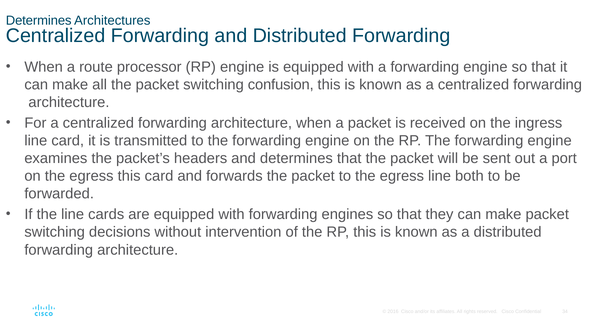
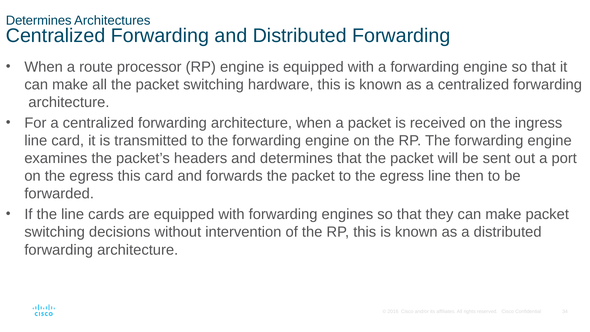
confusion: confusion -> hardware (281, 85)
both: both -> then (469, 176)
